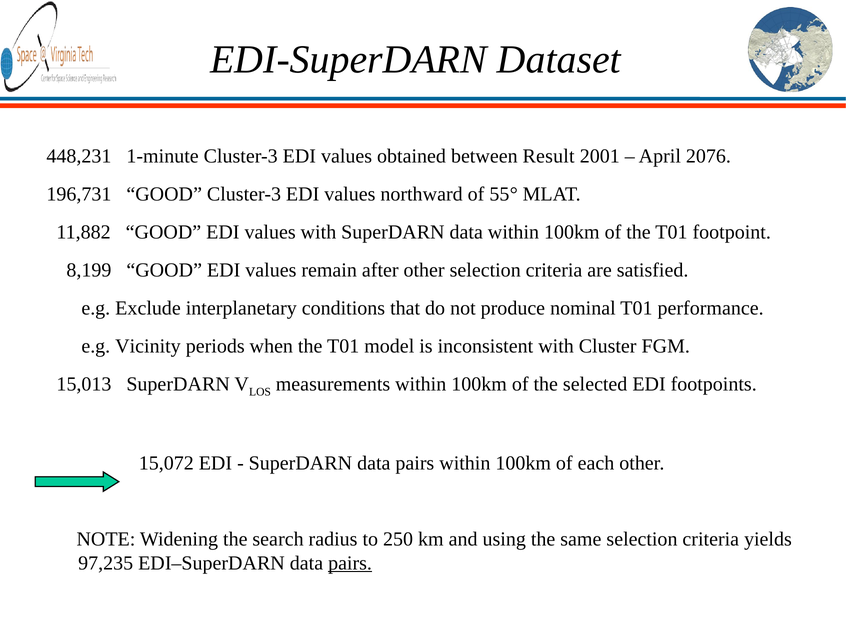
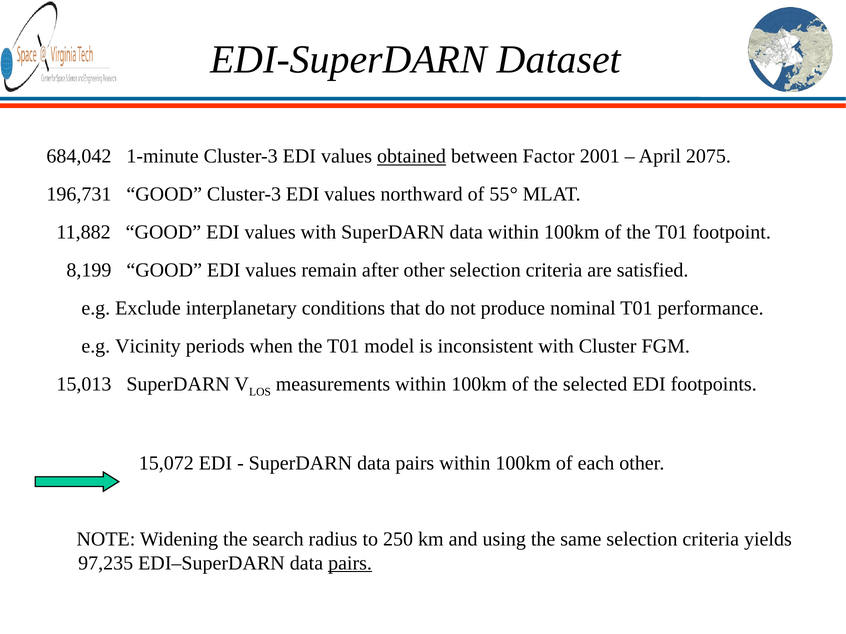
448,231: 448,231 -> 684,042 (79, 156)
obtained underline: none -> present (412, 156)
Result: Result -> Factor (549, 156)
2076: 2076 -> 2075 (708, 156)
